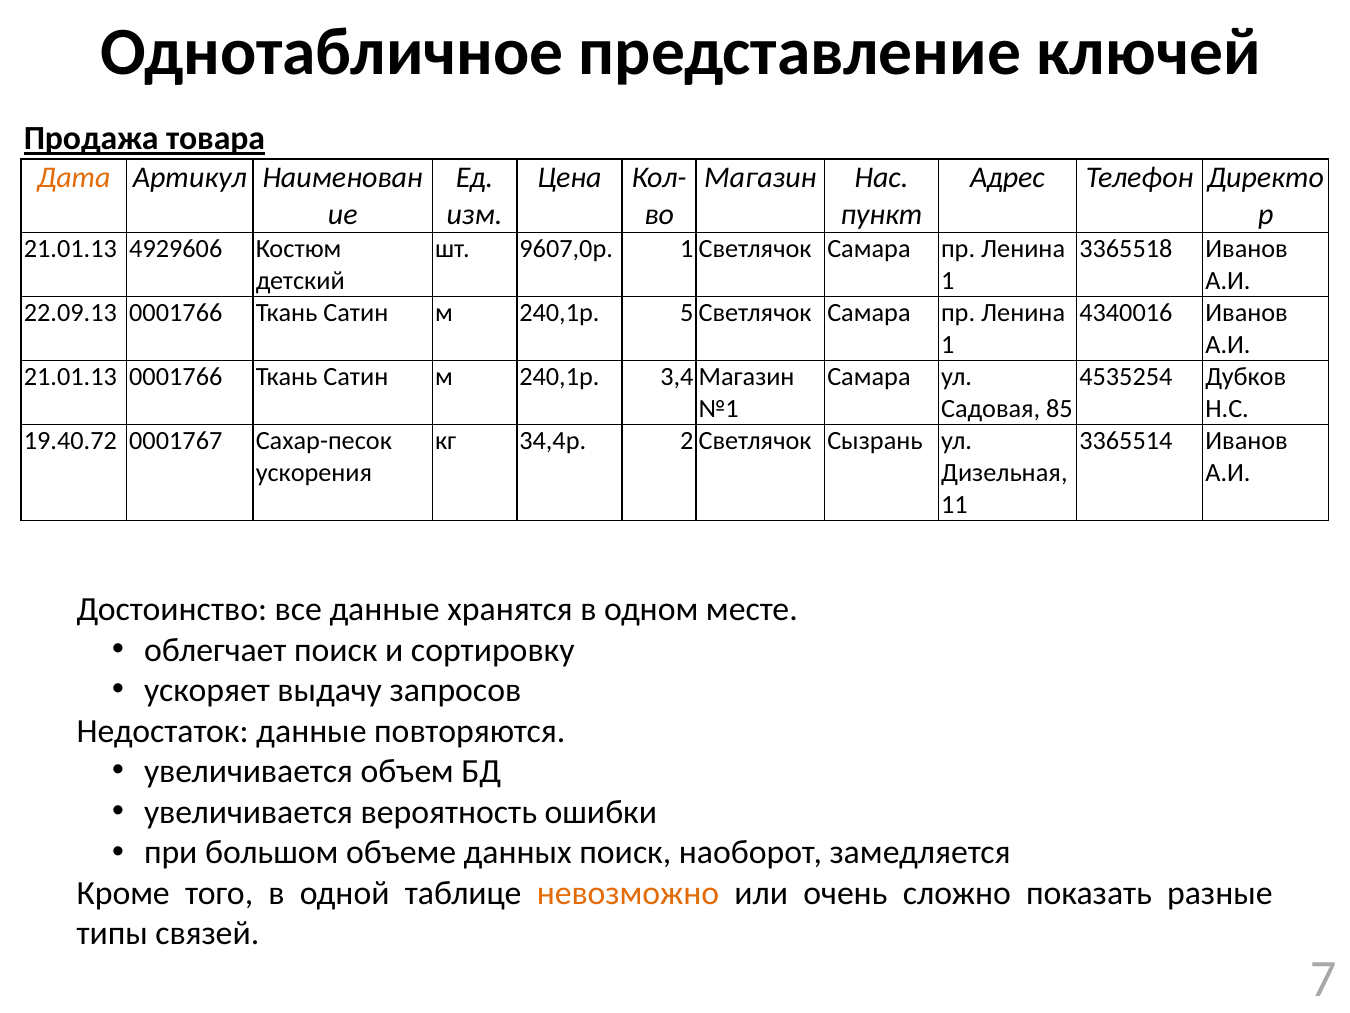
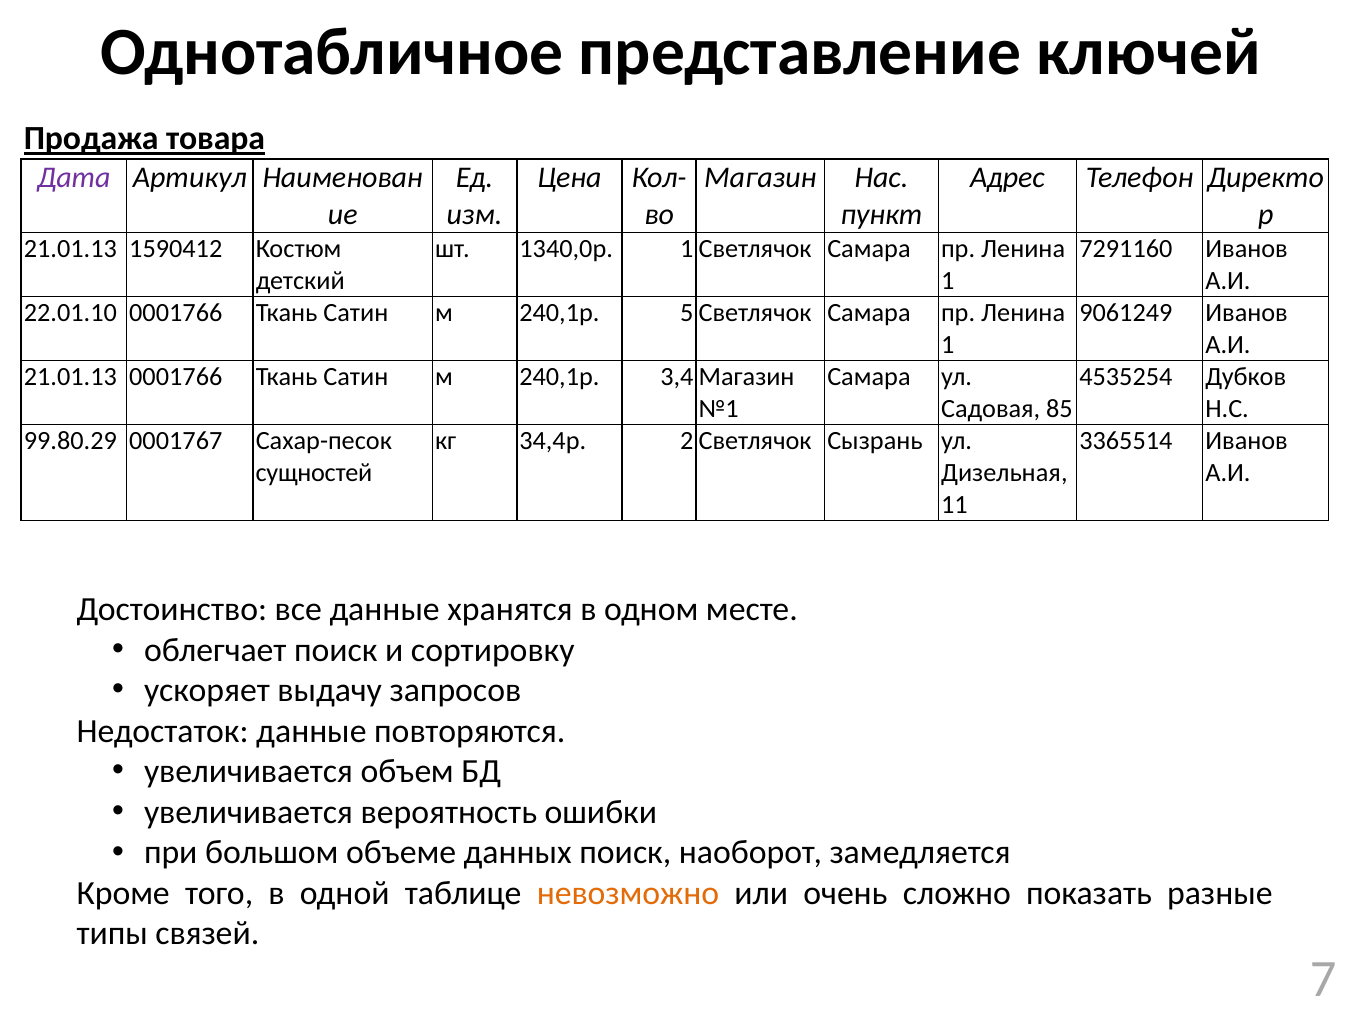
Дата colour: orange -> purple (74, 178)
4929606: 4929606 -> 1590412 (176, 249)
9607,0р: 9607,0р -> 1340,0р (566, 249)
3365518: 3365518 -> 7291160 (1126, 249)
22.09.13: 22.09.13 -> 22.01.10 (70, 313)
4340016: 4340016 -> 9061249 (1126, 313)
19.40.72: 19.40.72 -> 99.80.29 (70, 441)
ускорения: ускорения -> сущностей (314, 472)
